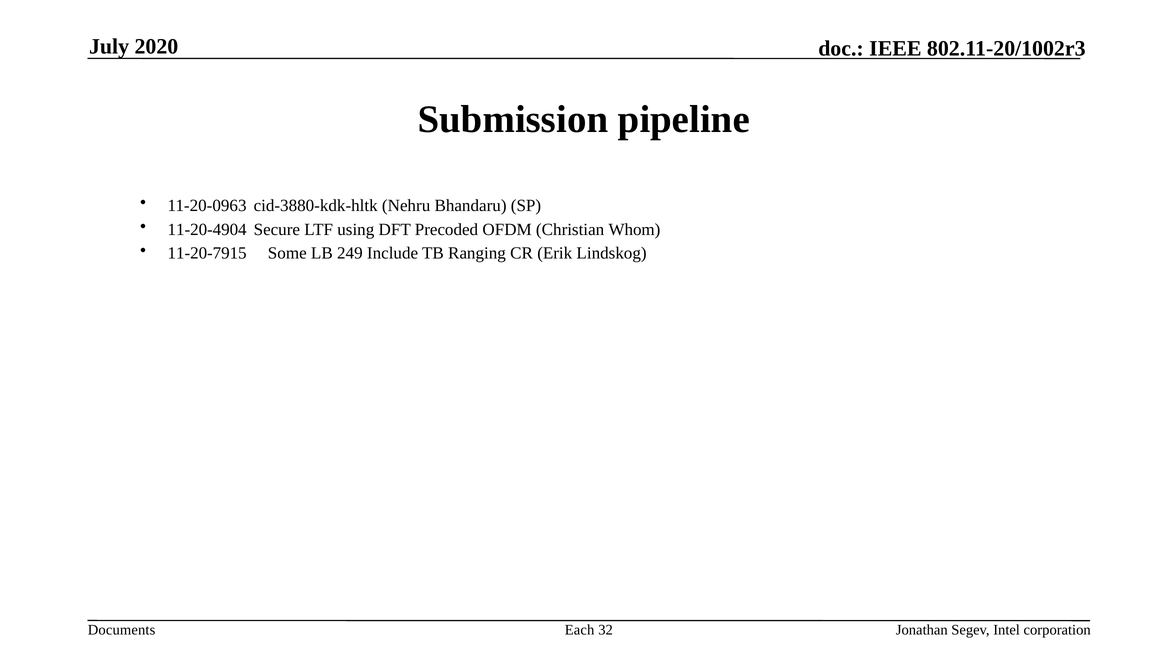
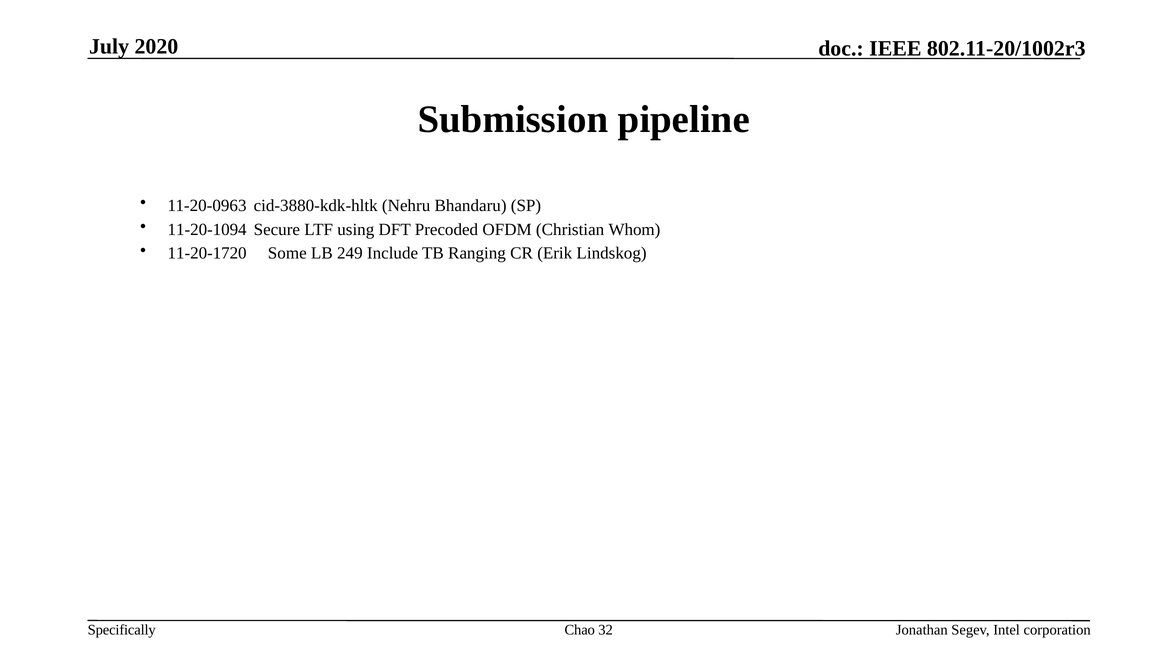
11-20-4904: 11-20-4904 -> 11-20-1094 (207, 229)
11-20-7915: 11-20-7915 -> 11-20-1720 (207, 253)
Documents: Documents -> Specifically (122, 630)
Each: Each -> Chao (580, 630)
